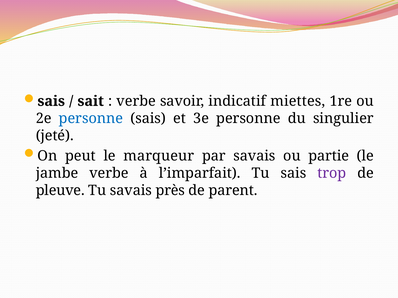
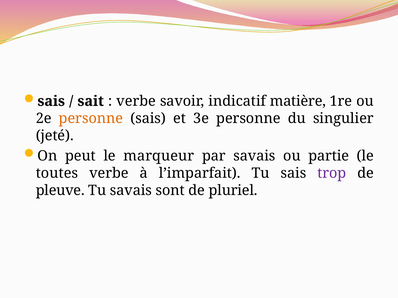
miettes: miettes -> matière (298, 101)
personne colour: blue -> orange (91, 119)
jambe: jambe -> toutes (57, 173)
près: près -> sont (170, 191)
parent: parent -> pluriel (233, 191)
